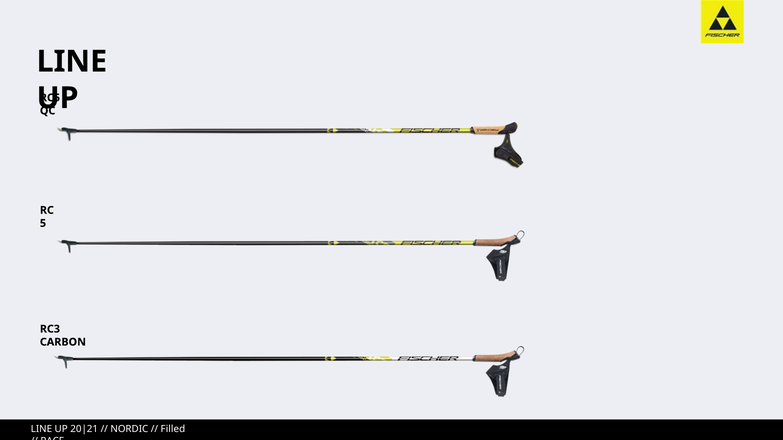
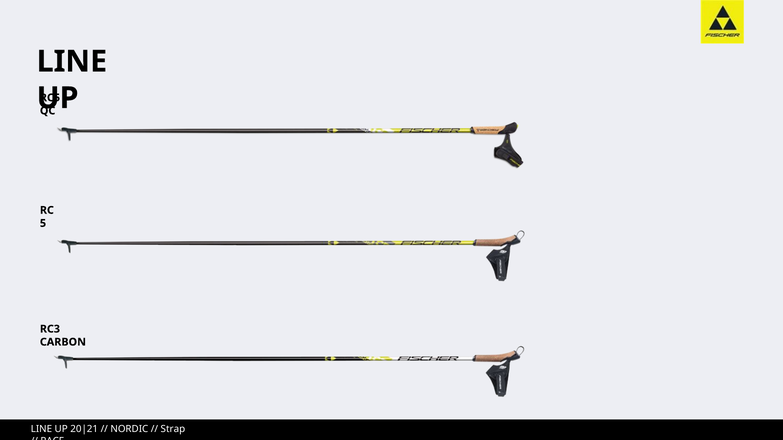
Filled: Filled -> Strap (173, 430)
